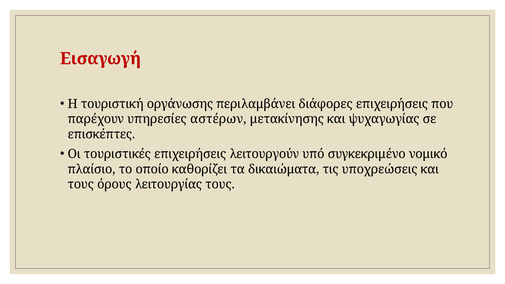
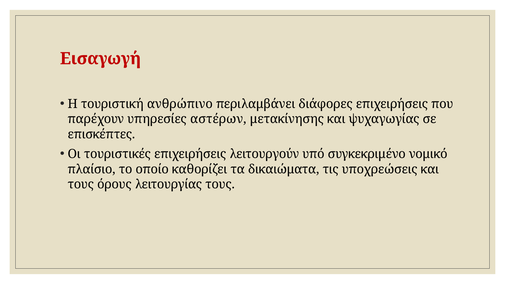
οργάνωσης: οργάνωσης -> ανθρώπινο (180, 104)
